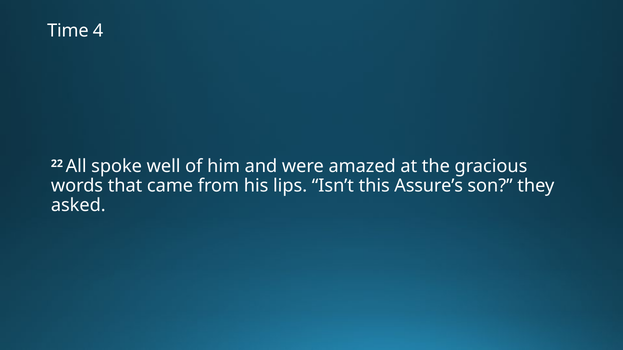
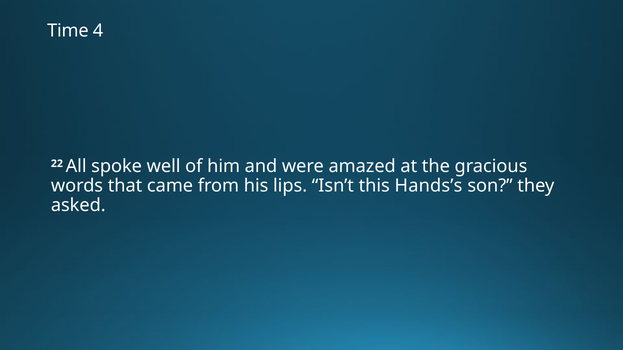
Assure’s: Assure’s -> Hands’s (428, 186)
